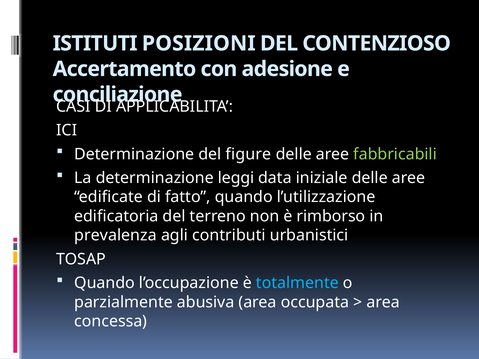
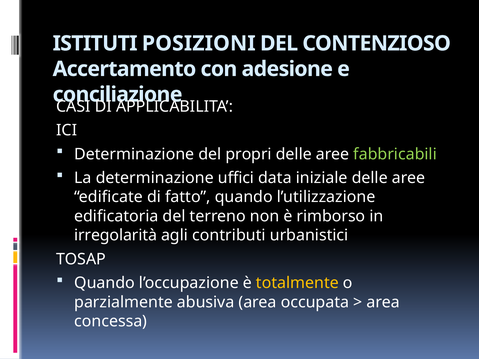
figure: figure -> propri (249, 154)
leggi: leggi -> uffici (236, 178)
prevalenza: prevalenza -> irregolarità (116, 236)
totalmente colour: light blue -> yellow (297, 283)
